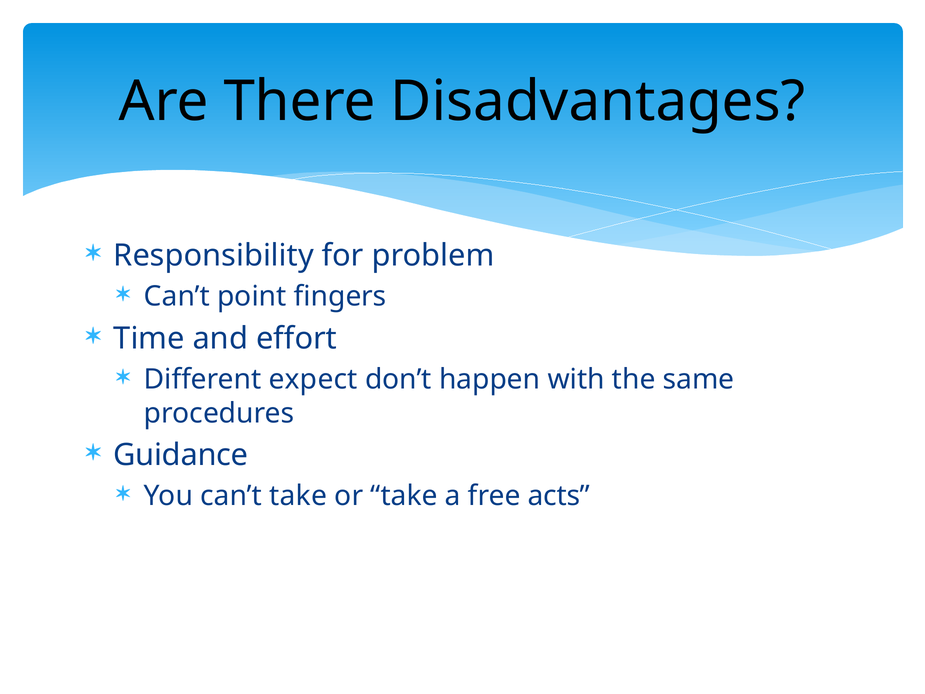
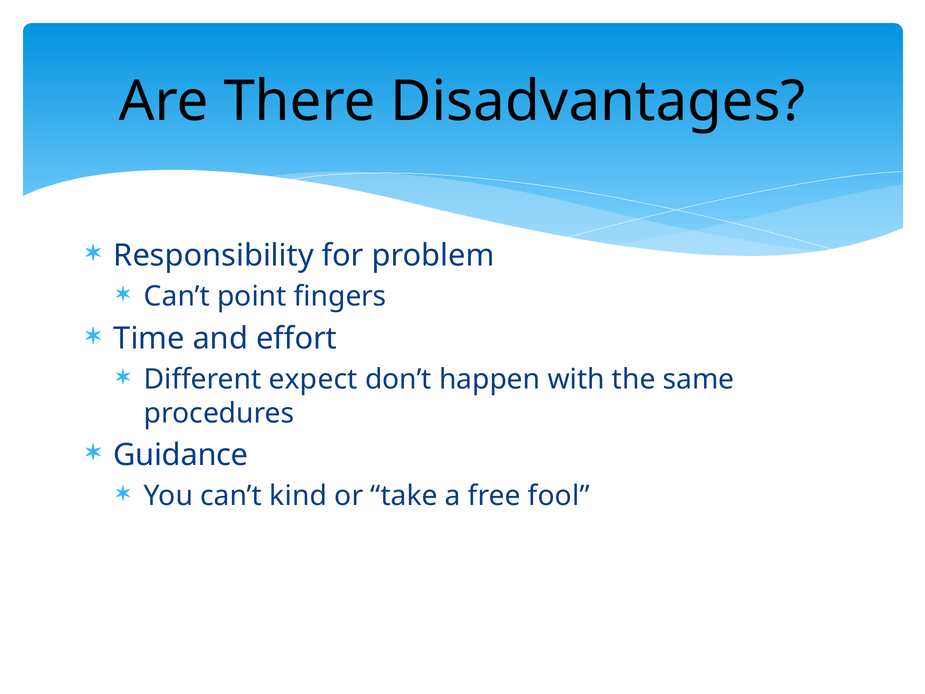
can’t take: take -> kind (298, 496)
acts: acts -> fool (559, 496)
